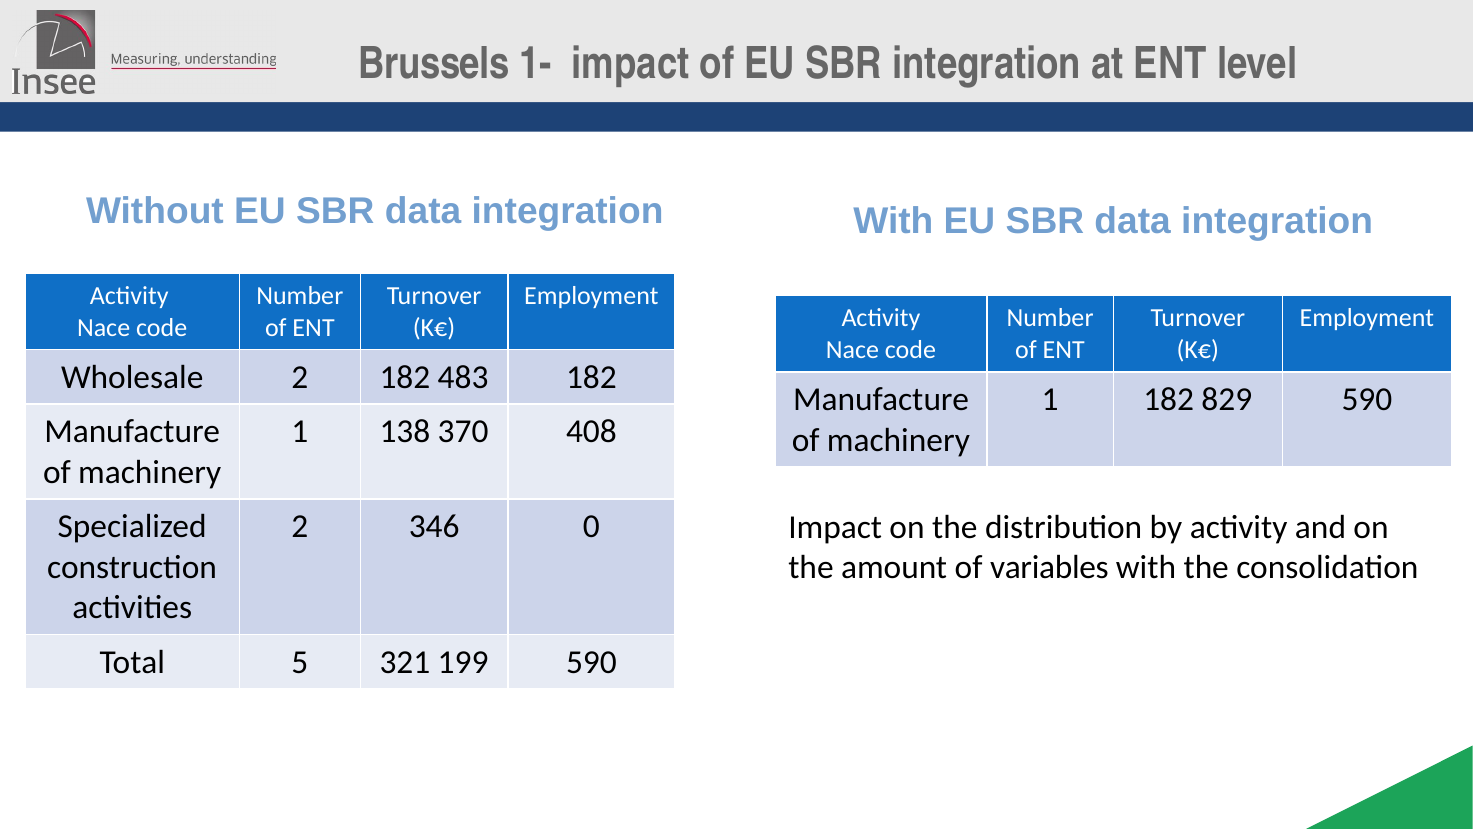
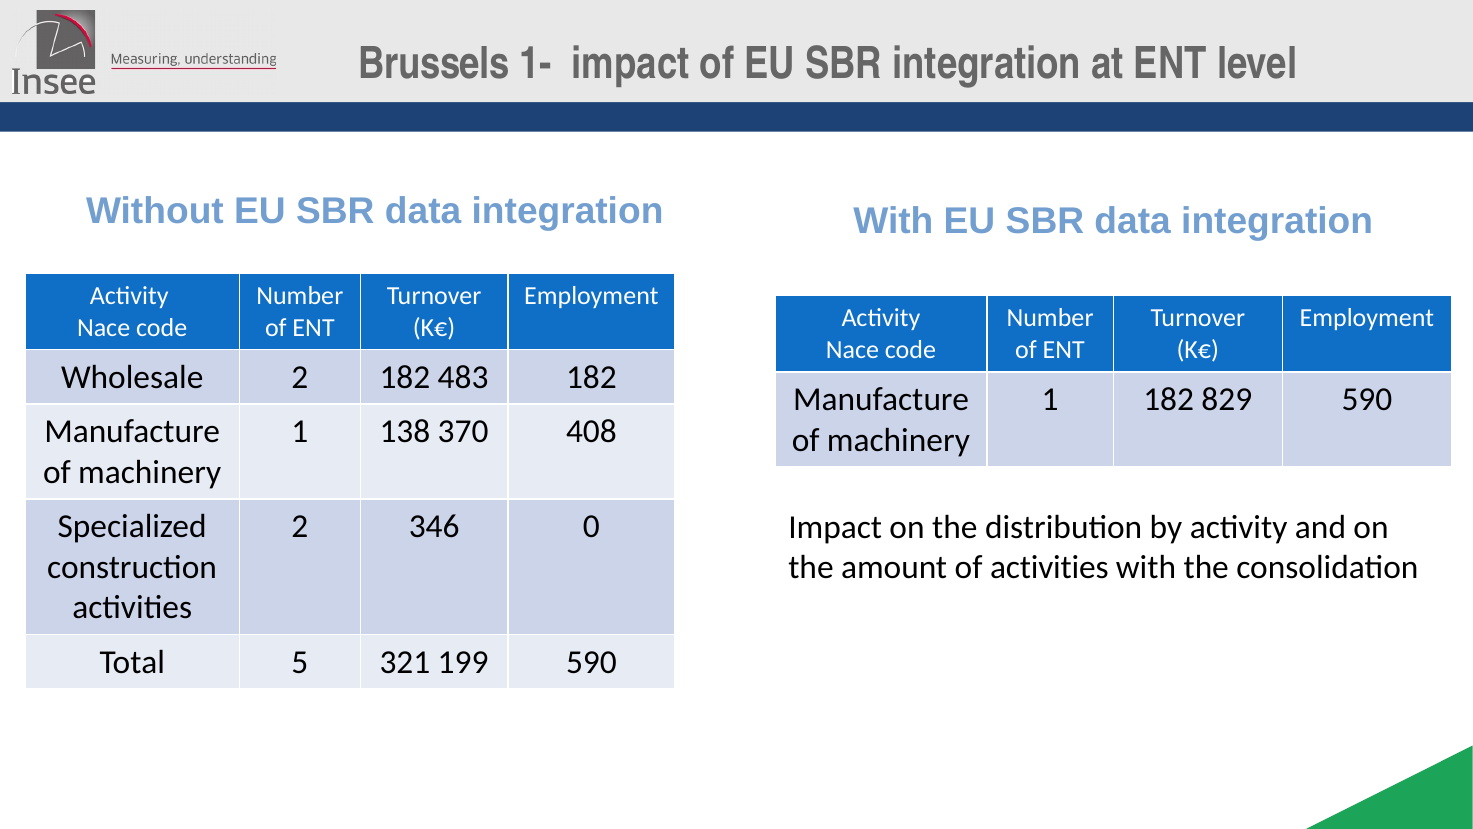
of variables: variables -> activities (1049, 567)
